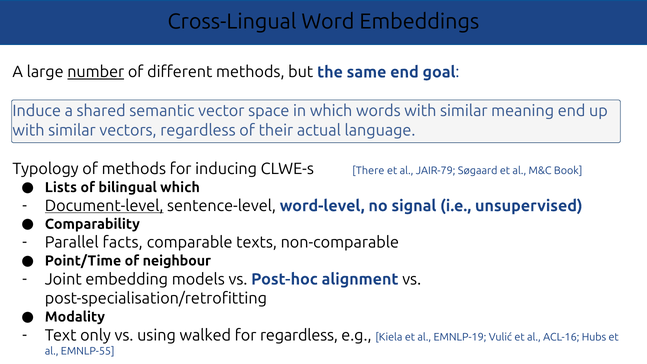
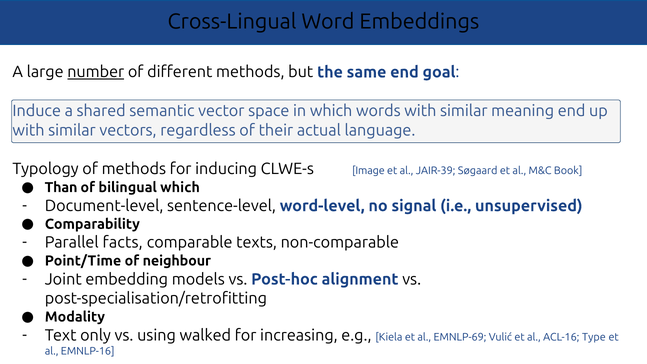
There: There -> Image (368, 171)
JAIR-79: JAIR-79 -> JAIR-39 (436, 171)
Lists: Lists -> Than (61, 187)
Document-level underline: present -> none (104, 206)
for regardless: regardless -> increasing (299, 335)
EMNLP-19: EMNLP-19 -> EMNLP-69 (460, 337)
Hubs: Hubs -> Type (594, 337)
EMNLP-55: EMNLP-55 -> EMNLP-16 (88, 351)
